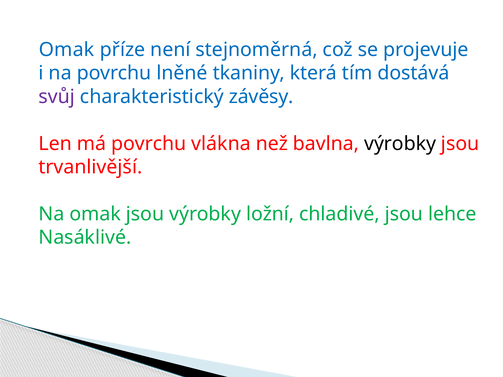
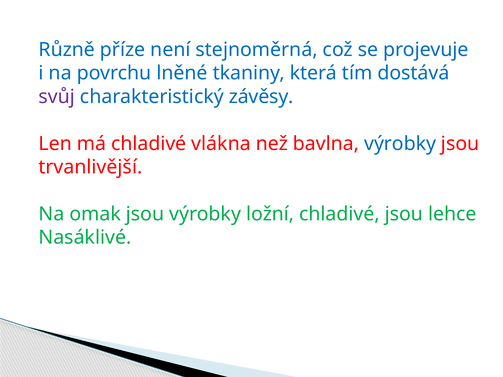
Omak: Omak -> Různě (67, 50)
má povrchu: povrchu -> chladivé (149, 144)
výrobky colour: black -> blue (400, 144)
